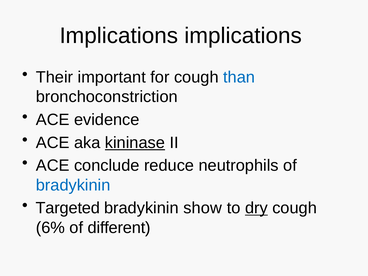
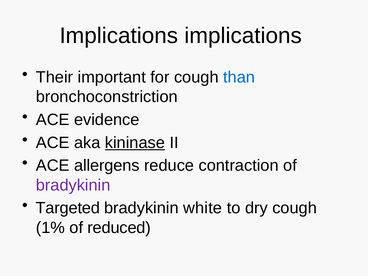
conclude: conclude -> allergens (107, 166)
neutrophils: neutrophils -> contraction (239, 166)
bradykinin colour: blue -> purple (73, 185)
show: show -> white (203, 208)
dry underline: present -> none (256, 208)
6%: 6% -> 1% (50, 228)
different: different -> reduced (119, 228)
